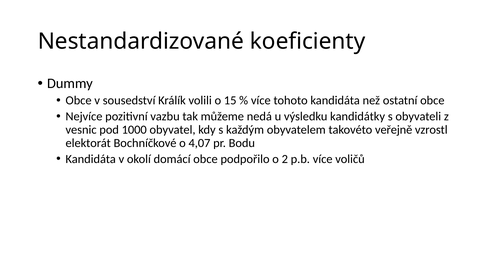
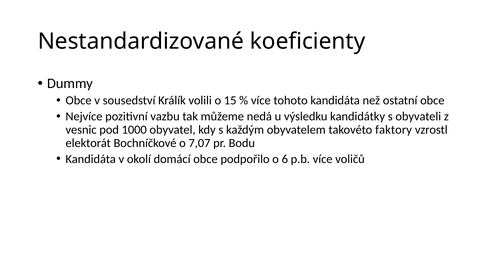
veřejně: veřejně -> faktory (394, 130)
4,07: 4,07 -> 7,07 (199, 143)
2: 2 -> 6 (285, 159)
